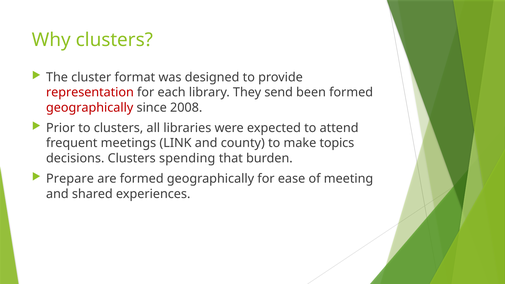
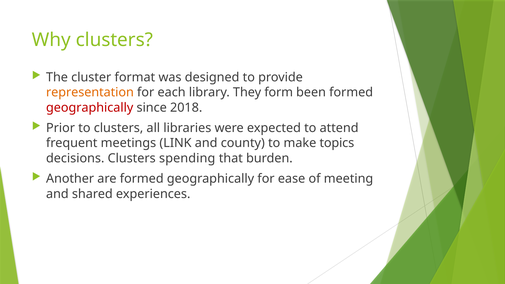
representation colour: red -> orange (90, 92)
send: send -> form (279, 92)
2008: 2008 -> 2018 (186, 108)
Prepare: Prepare -> Another (70, 179)
